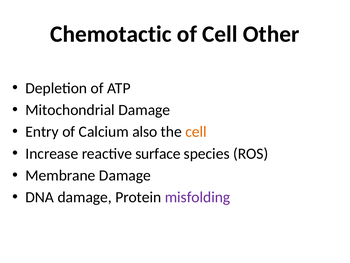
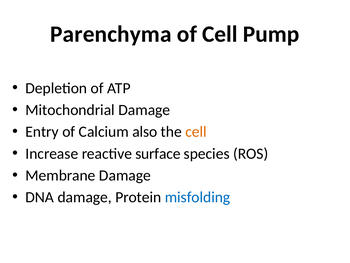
Chemotactic: Chemotactic -> Parenchyma (111, 34)
Other: Other -> Pump (271, 34)
misfolding colour: purple -> blue (198, 197)
